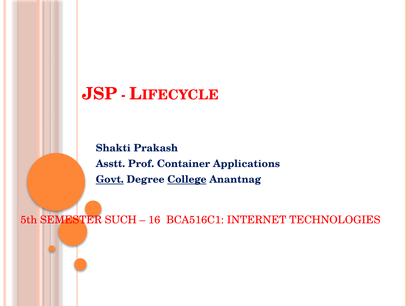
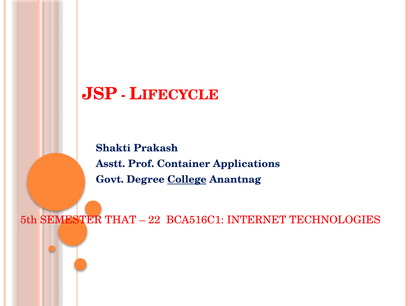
Govt underline: present -> none (110, 180)
SUCH: SUCH -> THAT (121, 220)
16: 16 -> 22 (154, 220)
